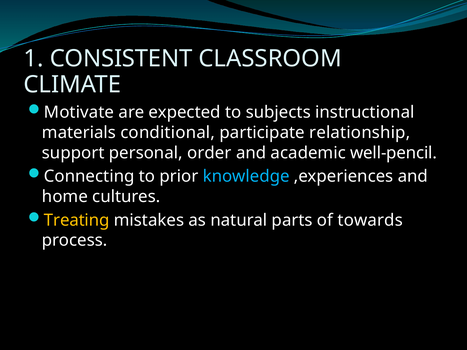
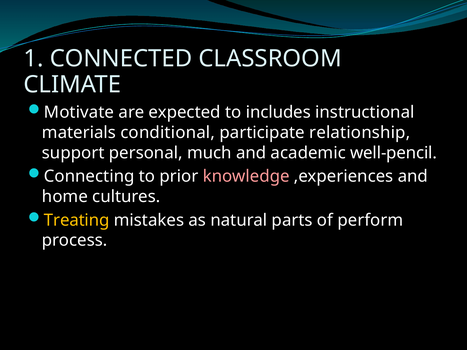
CONSISTENT: CONSISTENT -> CONNECTED (121, 59)
subjects: subjects -> includes (278, 112)
order: order -> much (209, 153)
knowledge colour: light blue -> pink (246, 176)
towards: towards -> perform (370, 220)
